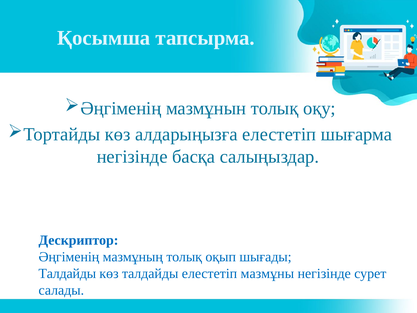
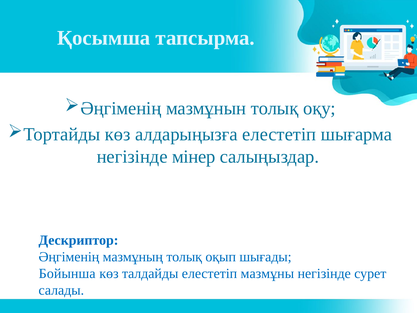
басқа: басқа -> мінер (194, 156)
Талдайды: Талдайды -> Бойынша (67, 273)
